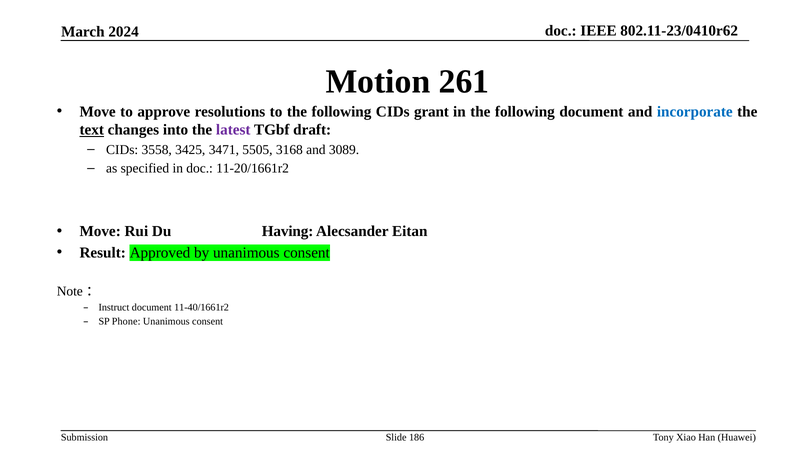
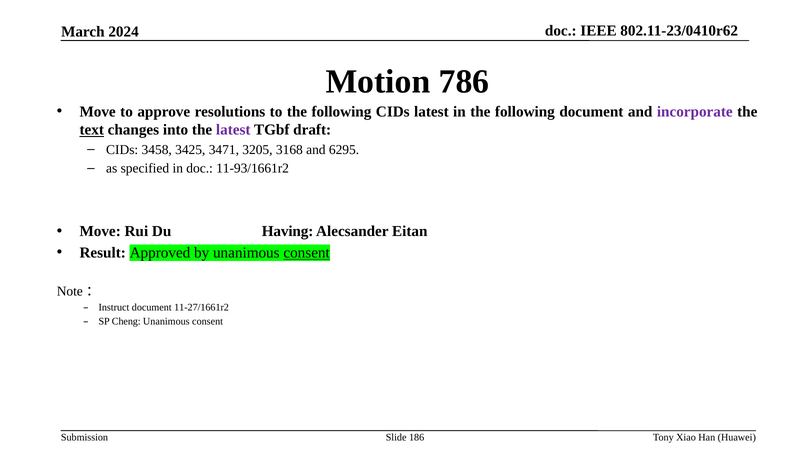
261: 261 -> 786 (464, 81)
CIDs grant: grant -> latest (431, 111)
incorporate colour: blue -> purple (695, 111)
3558: 3558 -> 3458 (157, 149)
5505: 5505 -> 3205 (257, 149)
3089: 3089 -> 6295 (344, 149)
11-20/1661r2: 11-20/1661r2 -> 11-93/1661r2 (253, 168)
consent underline: none -> present (307, 253)
11-40/1661r2: 11-40/1661r2 -> 11-27/1661r2 (202, 307)
Phone: Phone -> Cheng (126, 321)
